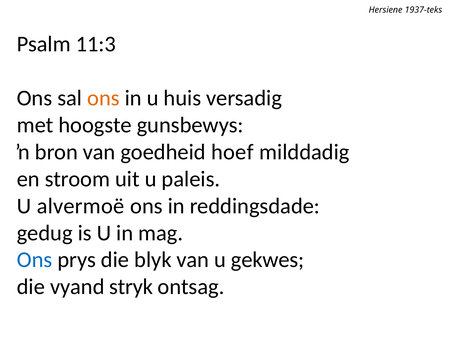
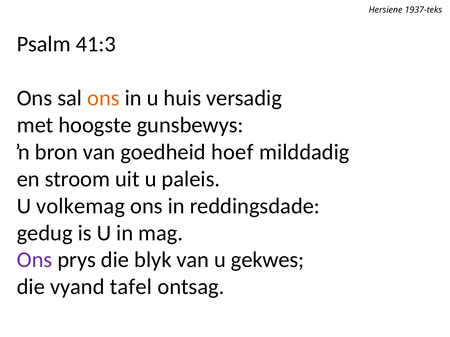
11:3: 11:3 -> 41:3 (96, 44)
alvermoë: alvermoë -> volkemag (81, 206)
Ons colour: blue -> purple (35, 260)
stryk: stryk -> tafel (131, 287)
